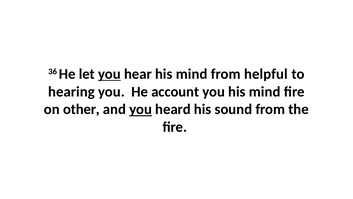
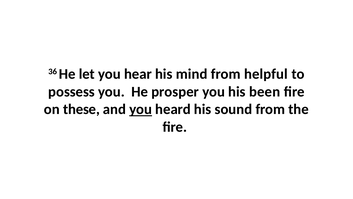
you underline: present -> none (109, 74)
hearing: hearing -> possess (72, 91)
account: account -> prosper (175, 91)
you his mind: mind -> been (265, 91)
other: other -> these (81, 109)
